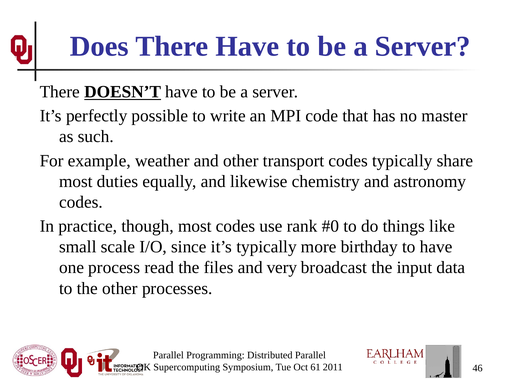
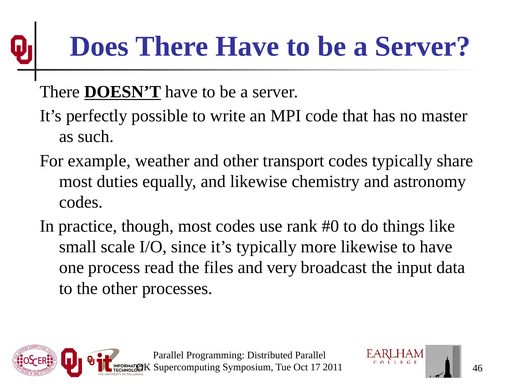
more birthday: birthday -> likewise (369, 247)
61: 61 -> 17 (315, 368)
